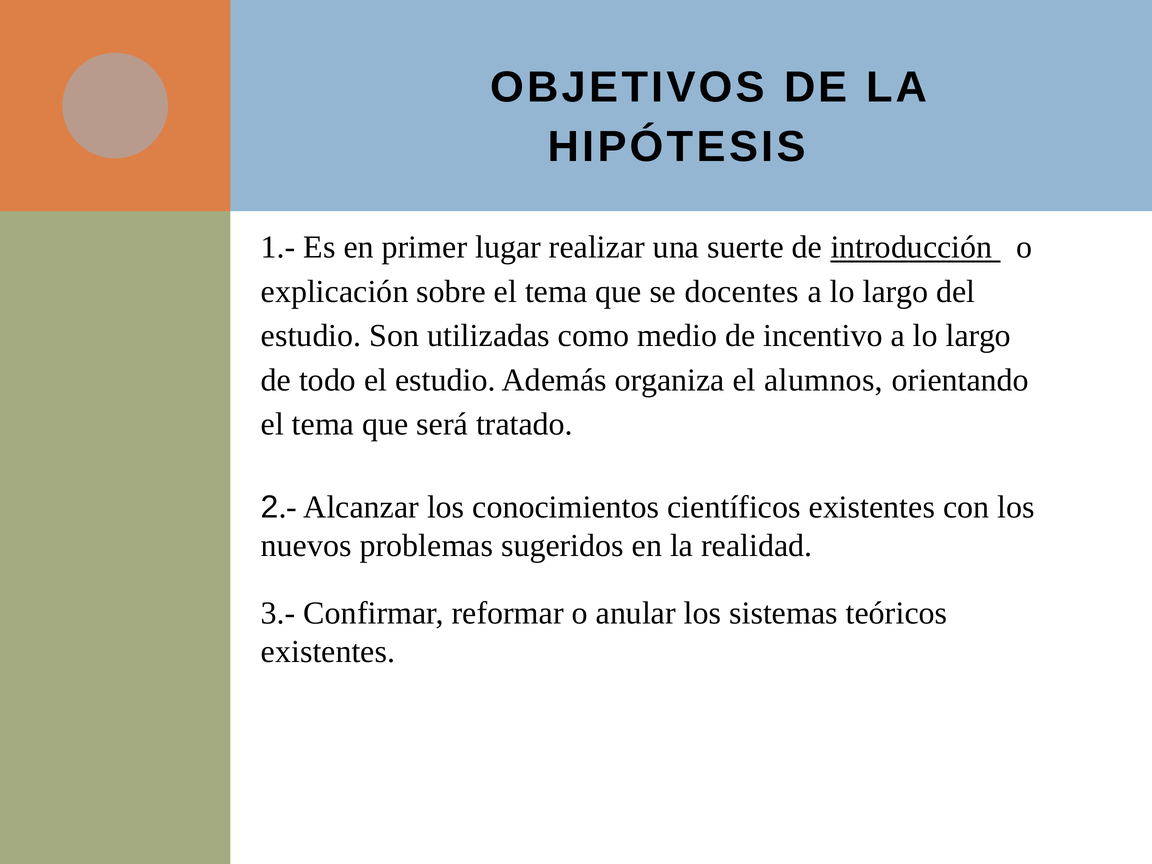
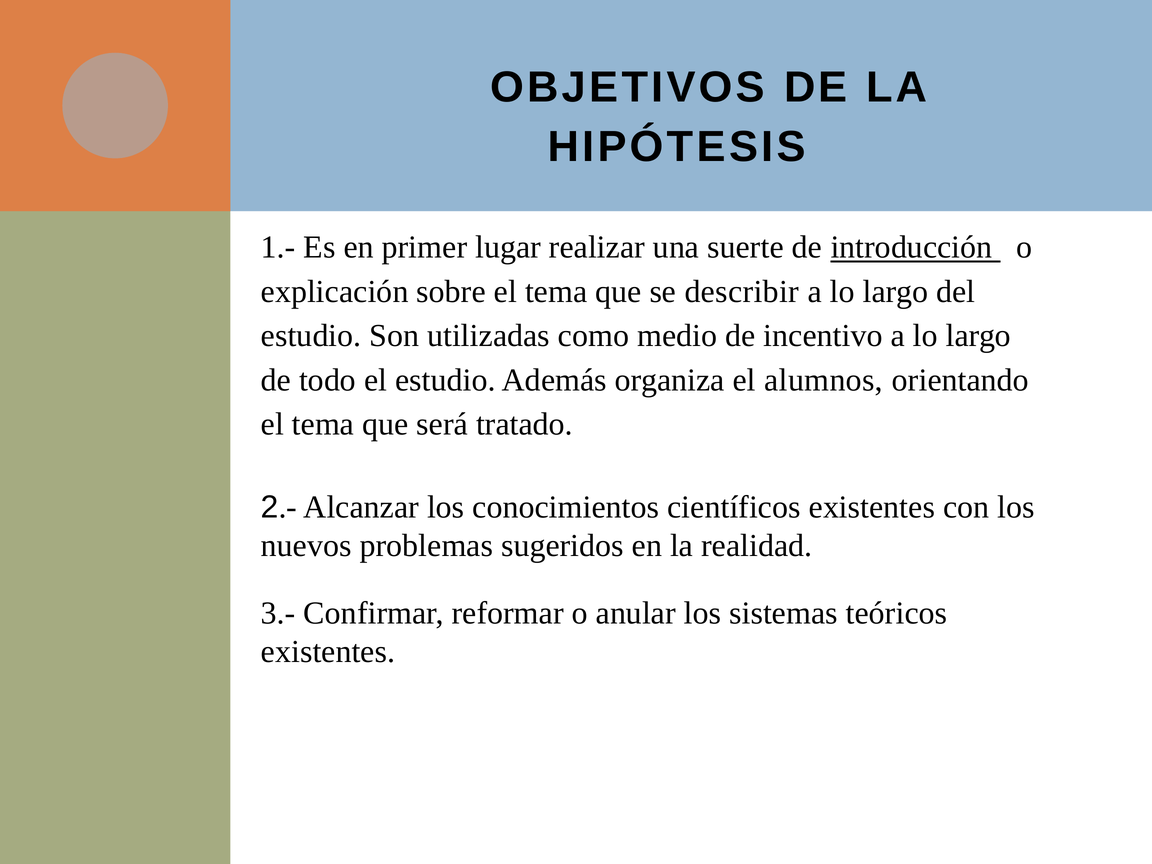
docentes: docentes -> describir (742, 291)
